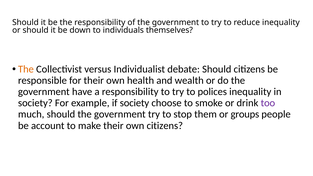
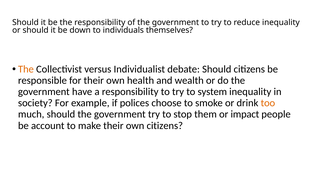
polices: polices -> system (212, 92)
if society: society -> polices (134, 103)
too colour: purple -> orange (268, 103)
groups: groups -> impact (245, 114)
